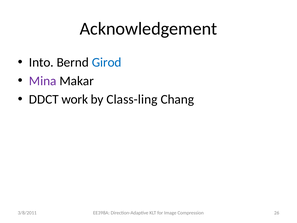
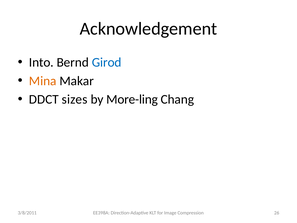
Mina colour: purple -> orange (43, 81)
work: work -> sizes (75, 99)
Class-ling: Class-ling -> More-ling (132, 99)
